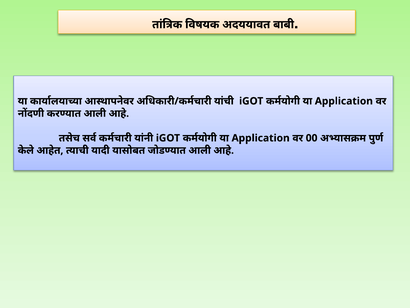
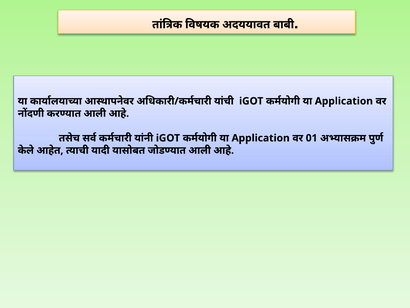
00: 00 -> 01 (312, 138)
